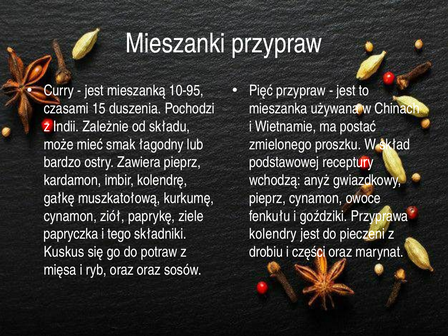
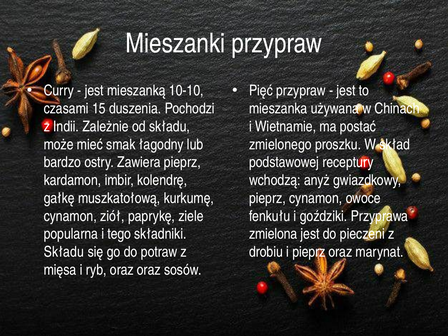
10-95: 10-95 -> 10-10 (186, 91)
papryczka: papryczka -> popularna (71, 234)
kolendry: kolendry -> zmielona (273, 234)
Kuskus: Kuskus -> Składu (64, 252)
i części: części -> pieprz (309, 252)
